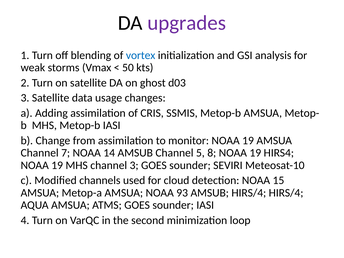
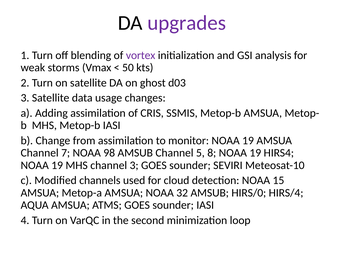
vortex colour: blue -> purple (141, 55)
14: 14 -> 98 (109, 153)
93: 93 -> 32 (182, 193)
AMSUB HIRS/4: HIRS/4 -> HIRS/0 (249, 193)
